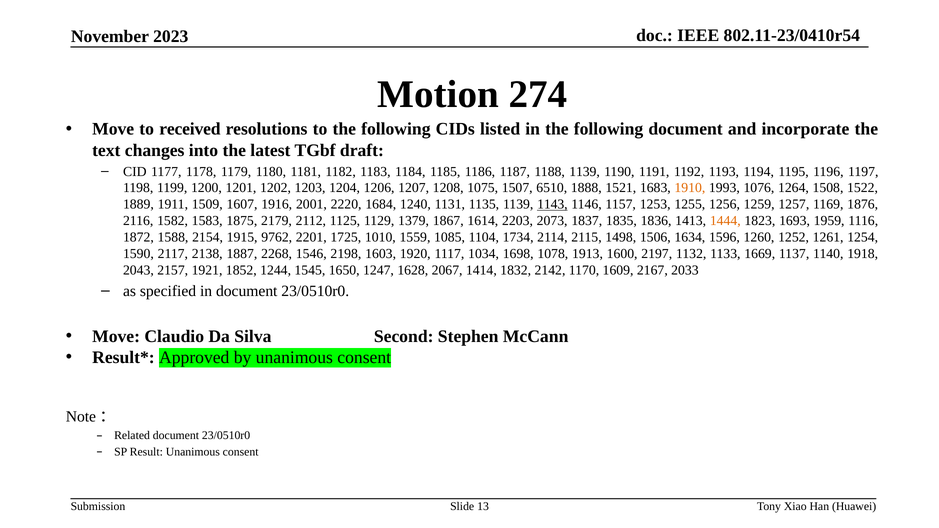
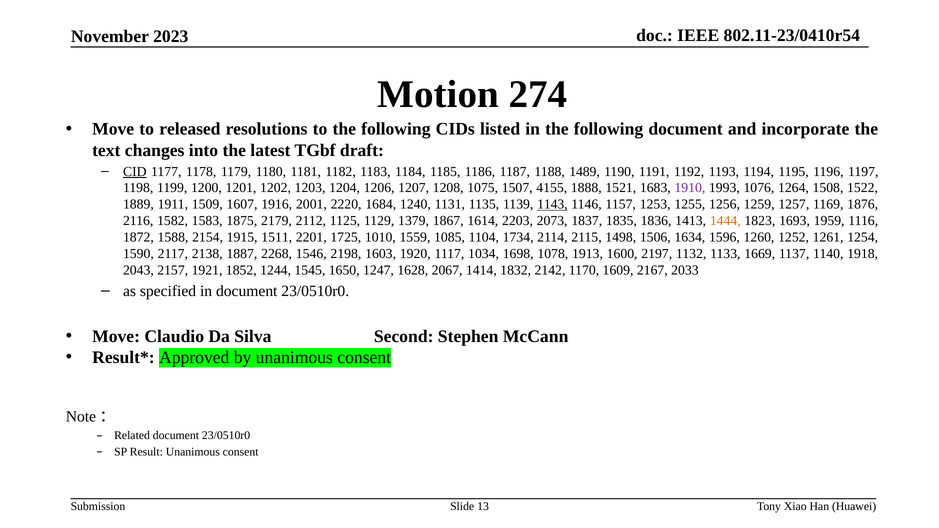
received: received -> released (190, 129)
CID underline: none -> present (135, 172)
1188 1139: 1139 -> 1489 (585, 172)
6510: 6510 -> 4155 (552, 188)
1910 colour: orange -> purple (690, 188)
9762: 9762 -> 1511 (277, 237)
